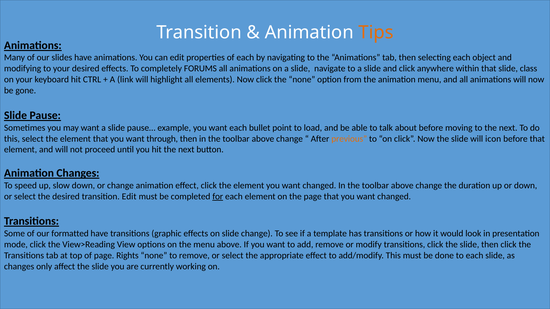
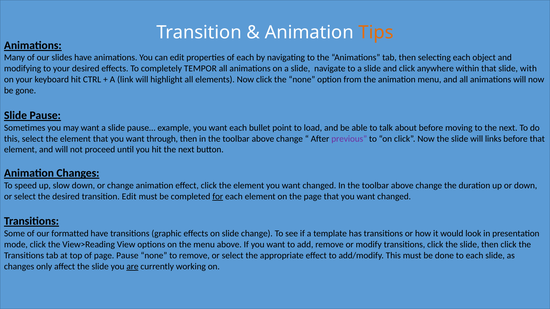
FORUMS: FORUMS -> TEMPOR (200, 69)
class: class -> with (528, 69)
previous colour: orange -> purple (349, 139)
icon: icon -> links (493, 139)
page Rights: Rights -> Pause (127, 256)
are underline: none -> present (132, 267)
